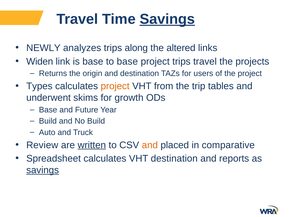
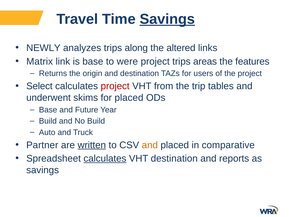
Widen: Widen -> Matrix (40, 61)
to base: base -> were (127, 61)
trips travel: travel -> areas (205, 61)
projects: projects -> features (252, 61)
Types: Types -> Select (39, 86)
project colour: orange -> red (115, 86)
for growth: growth -> placed (129, 98)
Review: Review -> Partner (42, 145)
calculates underline: none -> present (105, 158)
savings underline: present -> none (43, 170)
